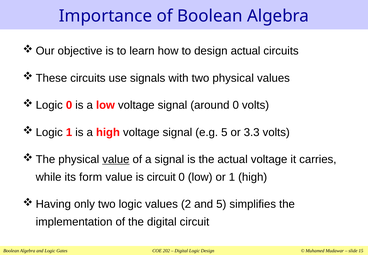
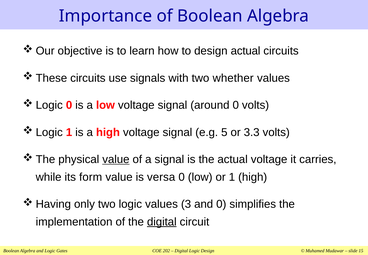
two physical: physical -> whether (233, 78)
is circuit: circuit -> versa (161, 177)
2: 2 -> 3 (186, 204)
and 5: 5 -> 0 (221, 204)
digital underline: none -> present (162, 222)
